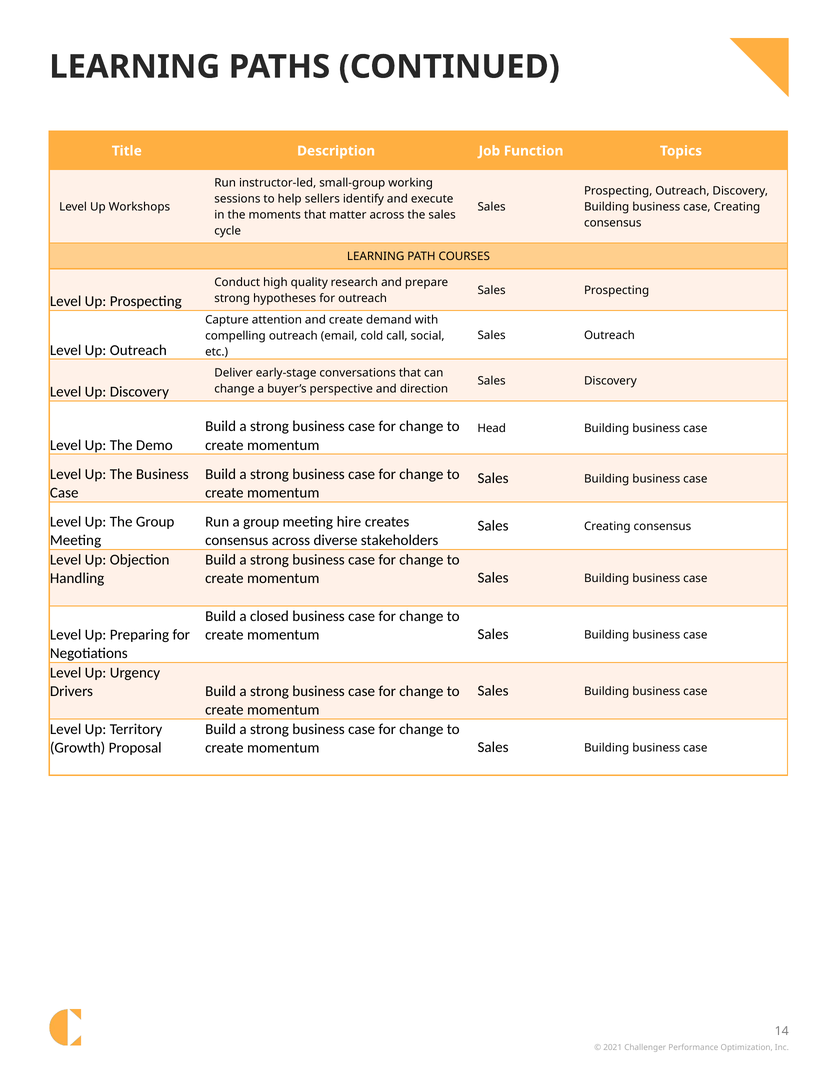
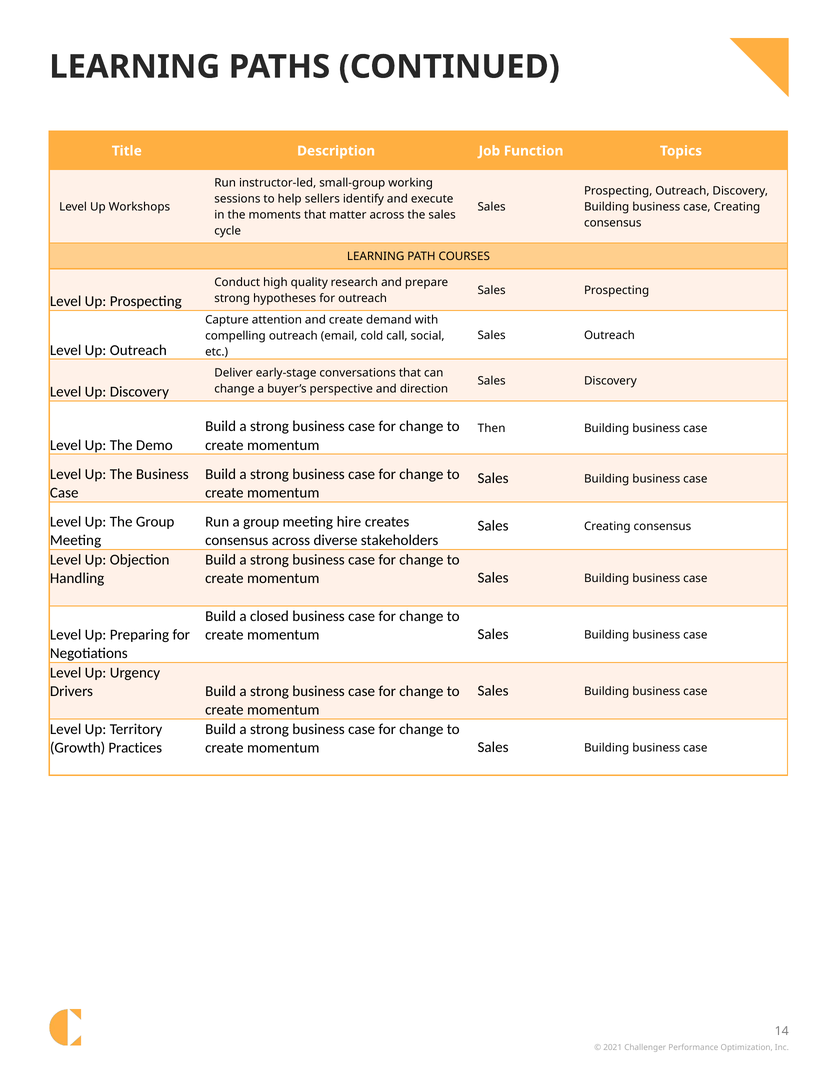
Head: Head -> Then (492, 428)
Proposal: Proposal -> Practices (135, 748)
